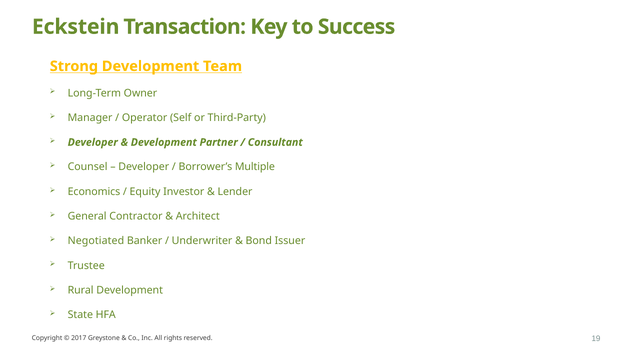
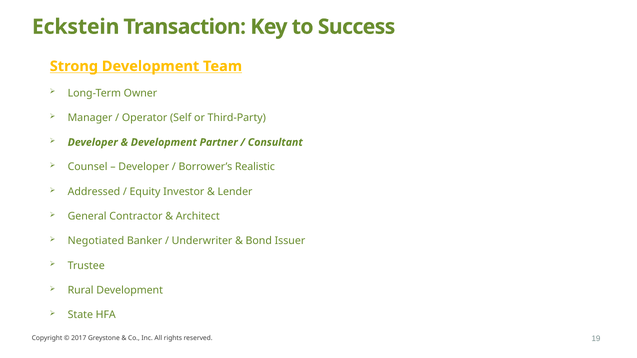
Multiple: Multiple -> Realistic (255, 167)
Economics: Economics -> Addressed (94, 192)
